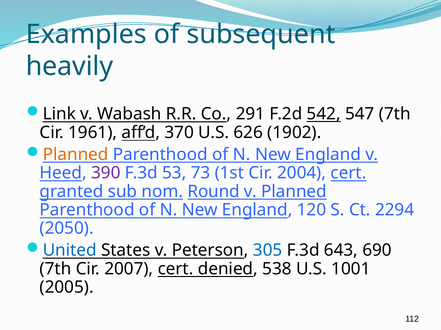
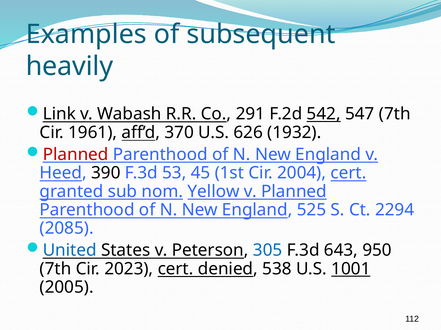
1902: 1902 -> 1932 (294, 133)
Planned colour: orange -> red (76, 155)
390 colour: purple -> black (106, 173)
73: 73 -> 45 (201, 173)
Round: Round -> Yellow (214, 192)
120: 120 -> 525 (311, 210)
2050: 2050 -> 2085 (67, 229)
690: 690 -> 950 (377, 251)
2007: 2007 -> 2023 (129, 269)
1001 underline: none -> present (351, 269)
